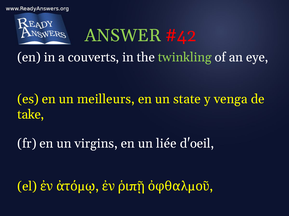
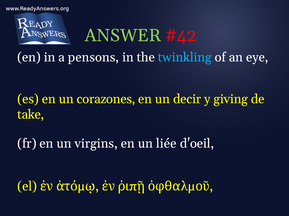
couverts: couverts -> pensons (93, 58)
twinkling colour: light green -> light blue (185, 58)
meilleurs: meilleurs -> corazones (106, 99)
state: state -> decir (187, 99)
venga: venga -> giving (231, 99)
